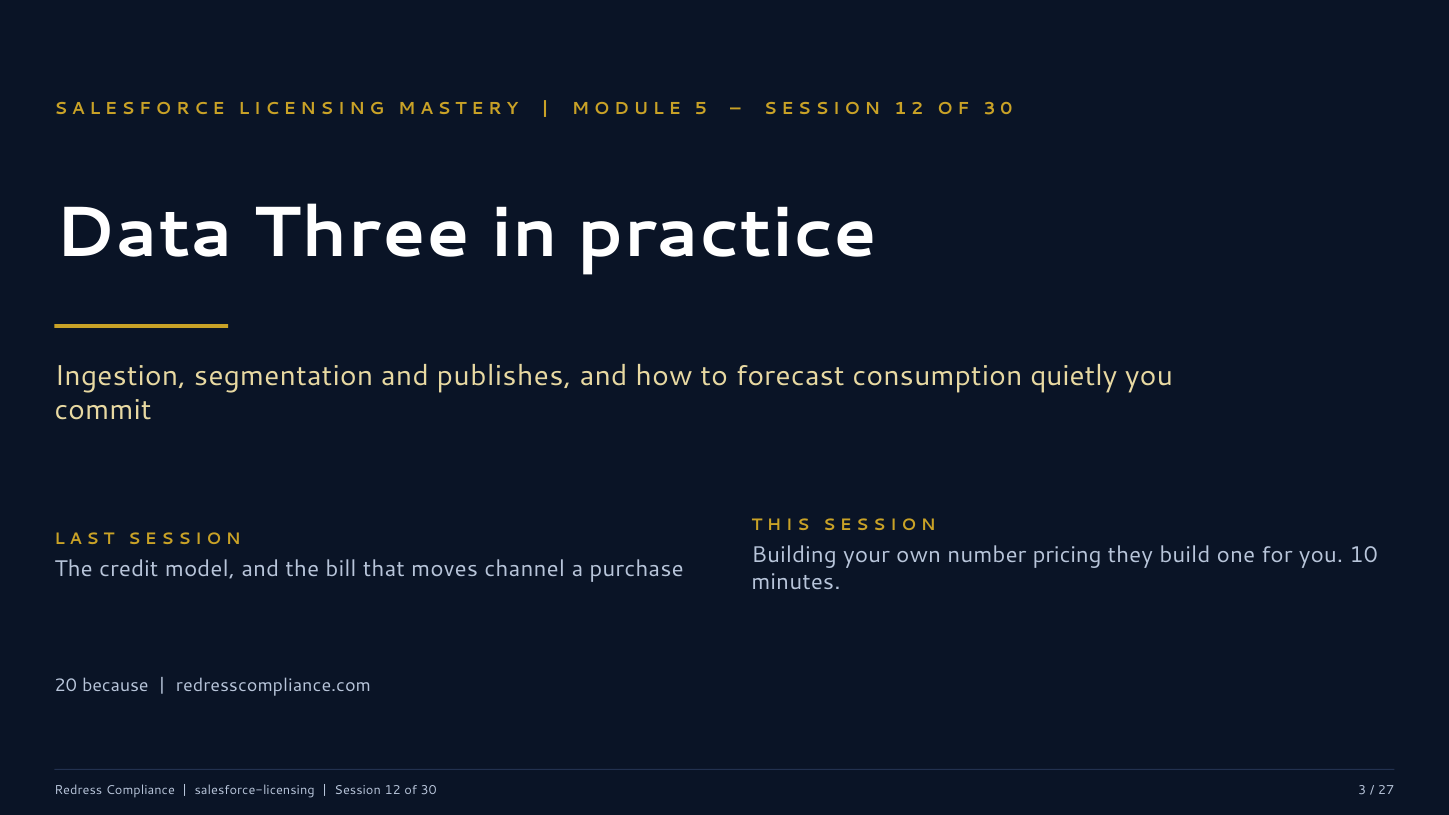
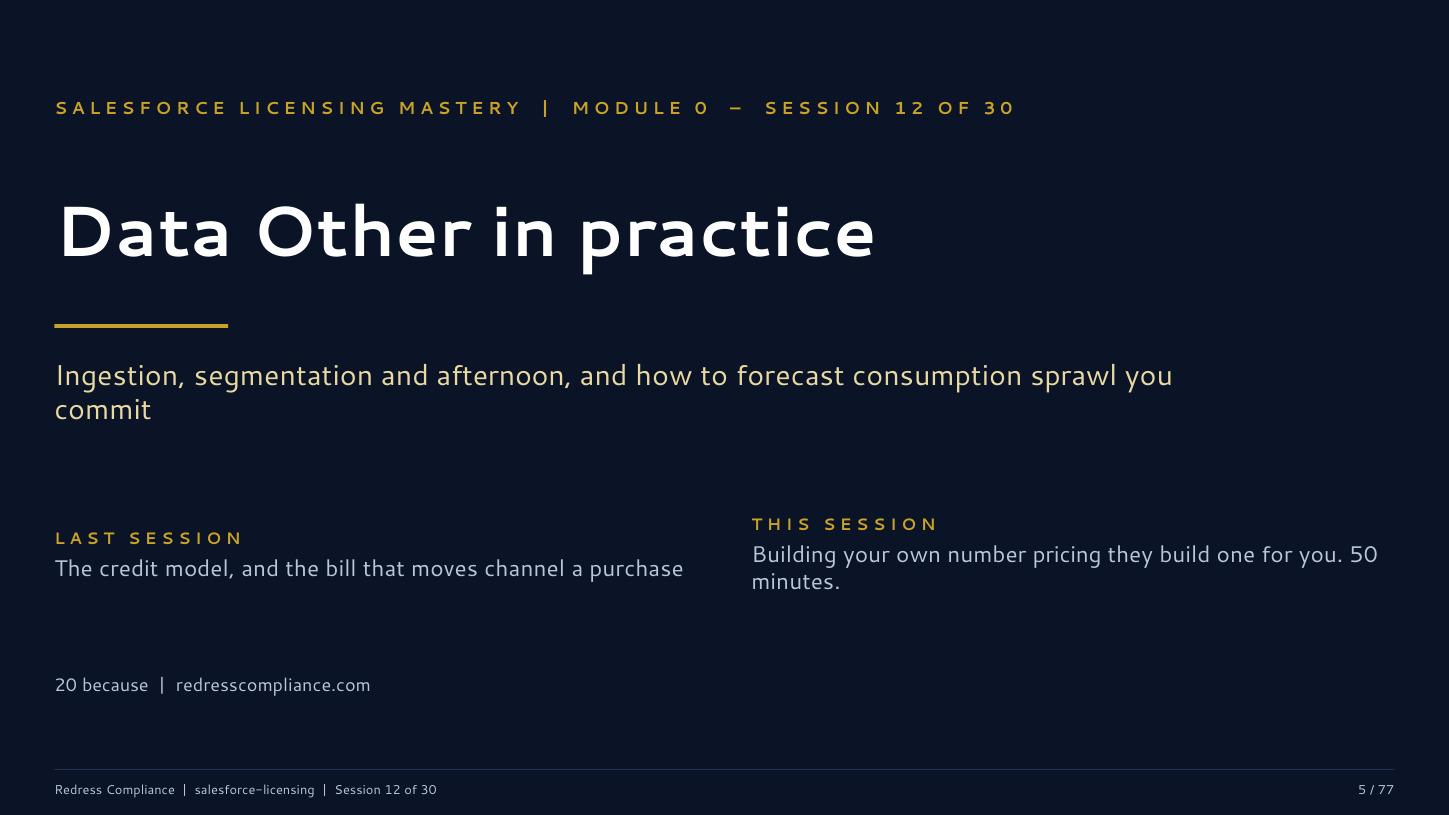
5: 5 -> 0 (701, 109)
Three: Three -> Other (362, 233)
publishes: publishes -> afternoon (504, 376)
quietly: quietly -> sprawl (1074, 376)
10: 10 -> 50 (1364, 555)
30 3: 3 -> 5 (1362, 790)
27: 27 -> 77 (1386, 790)
